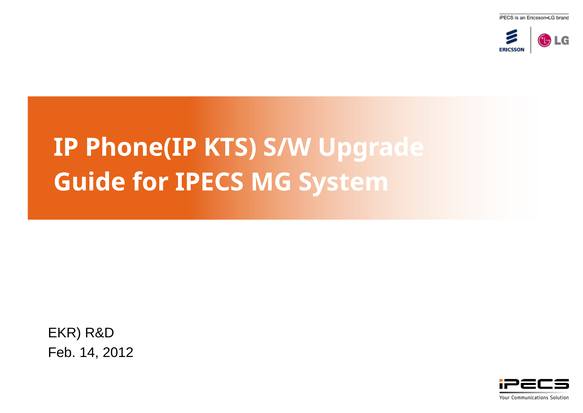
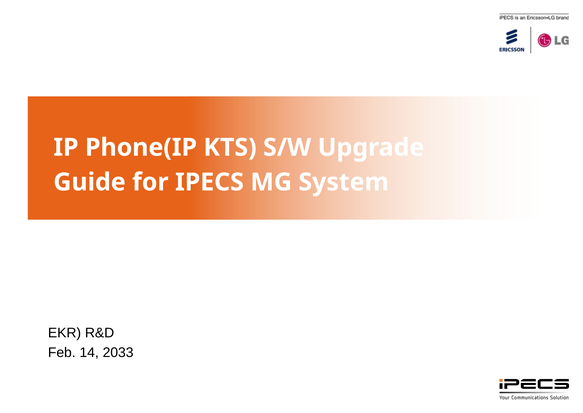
2012: 2012 -> 2033 (118, 352)
